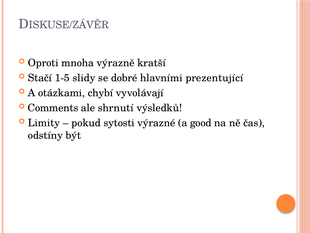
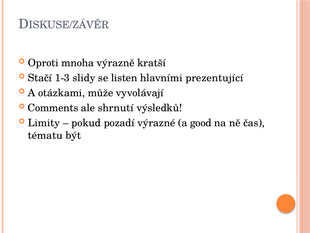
1-5: 1-5 -> 1-3 (62, 78)
dobré: dobré -> listen (124, 78)
chybí: chybí -> může (101, 93)
sytosti: sytosti -> pozadí (119, 123)
odstíny: odstíny -> tématu (45, 135)
